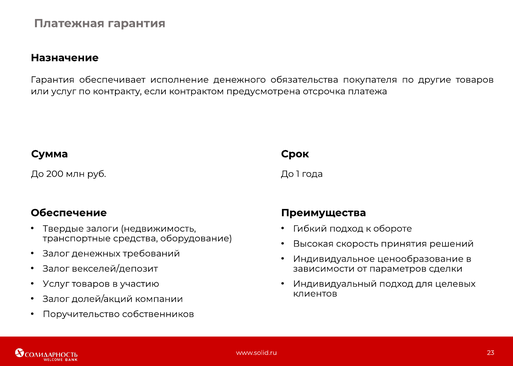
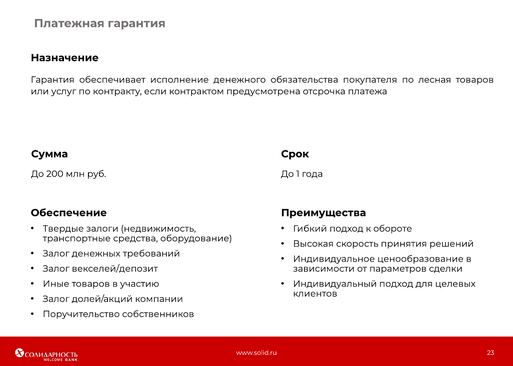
другие: другие -> лесная (435, 80)
Услуг: Услуг -> Иные (56, 284)
